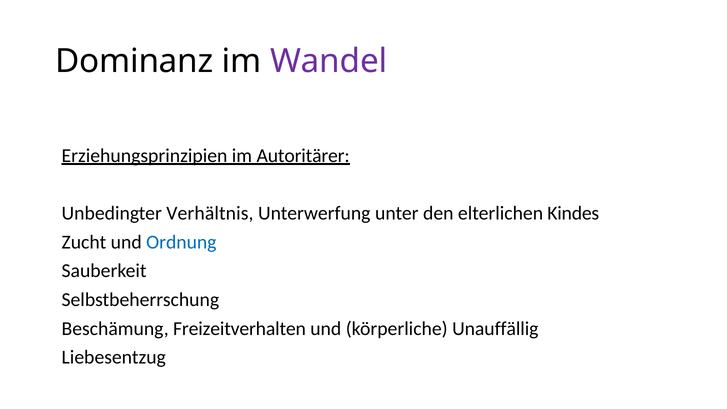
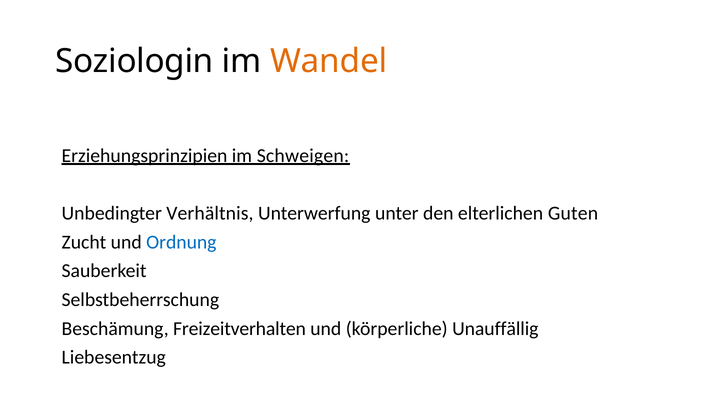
Dominanz: Dominanz -> Soziologin (134, 61)
Wandel colour: purple -> orange (329, 61)
Autoritärer: Autoritärer -> Schweigen (303, 156)
Kindes: Kindes -> Guten (573, 213)
